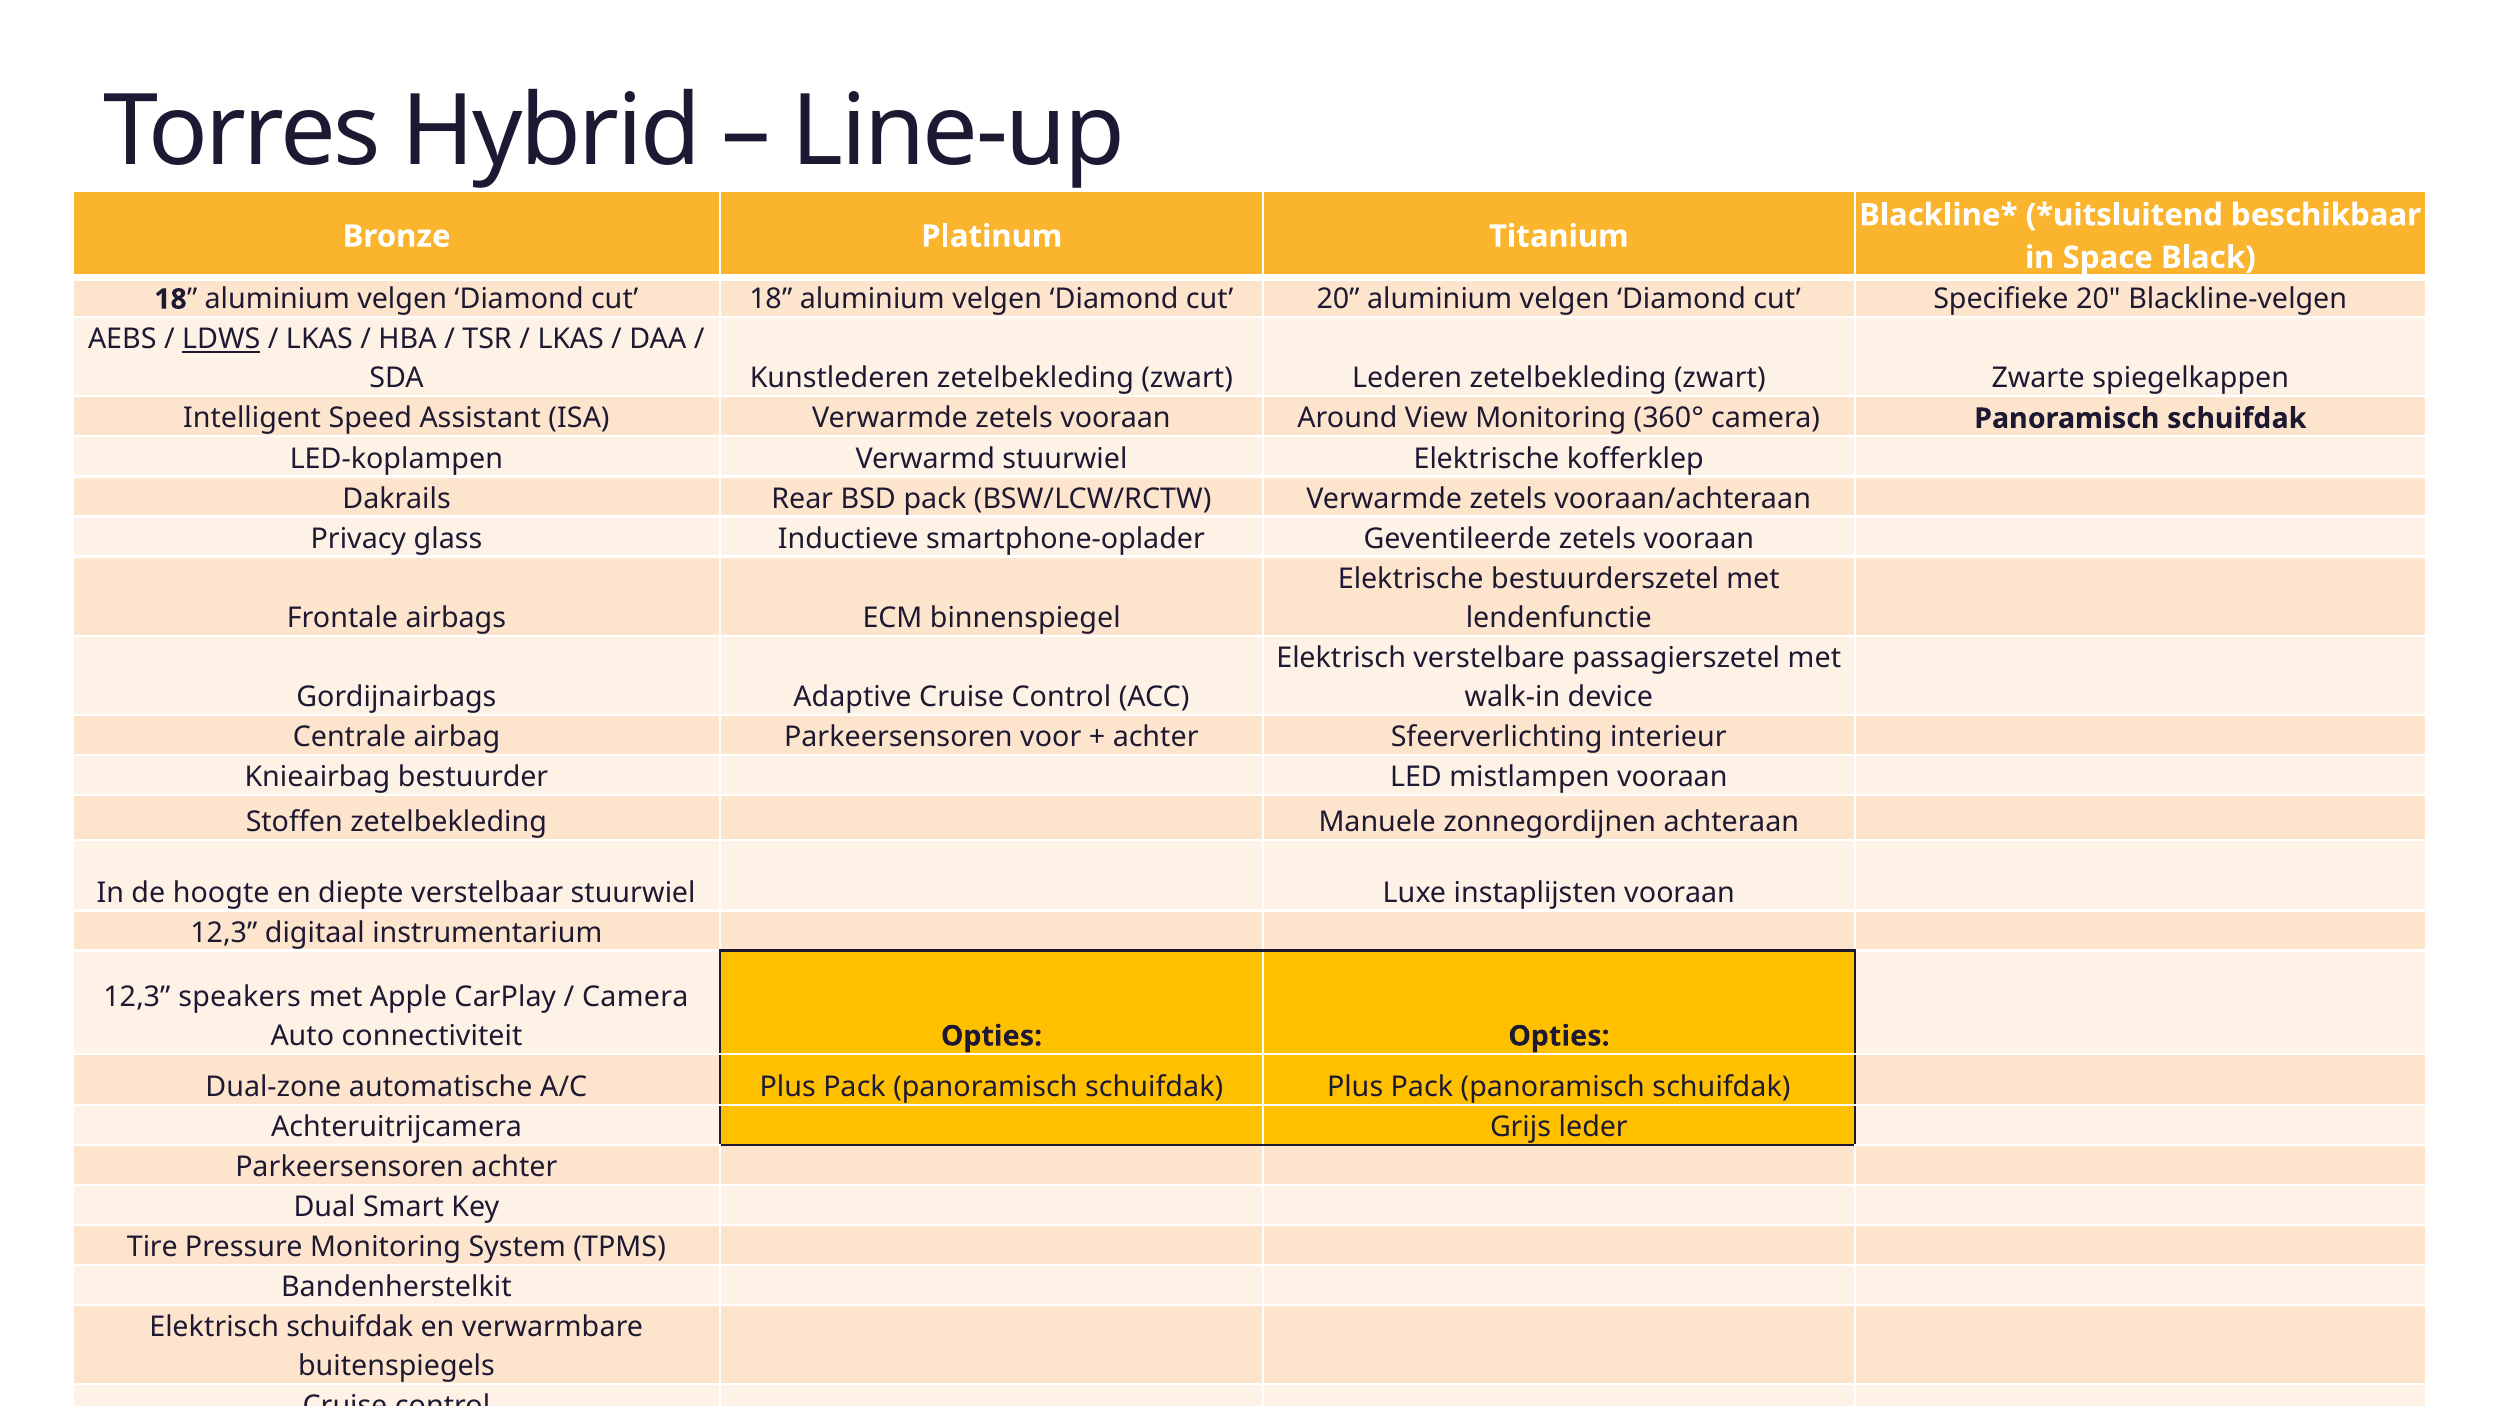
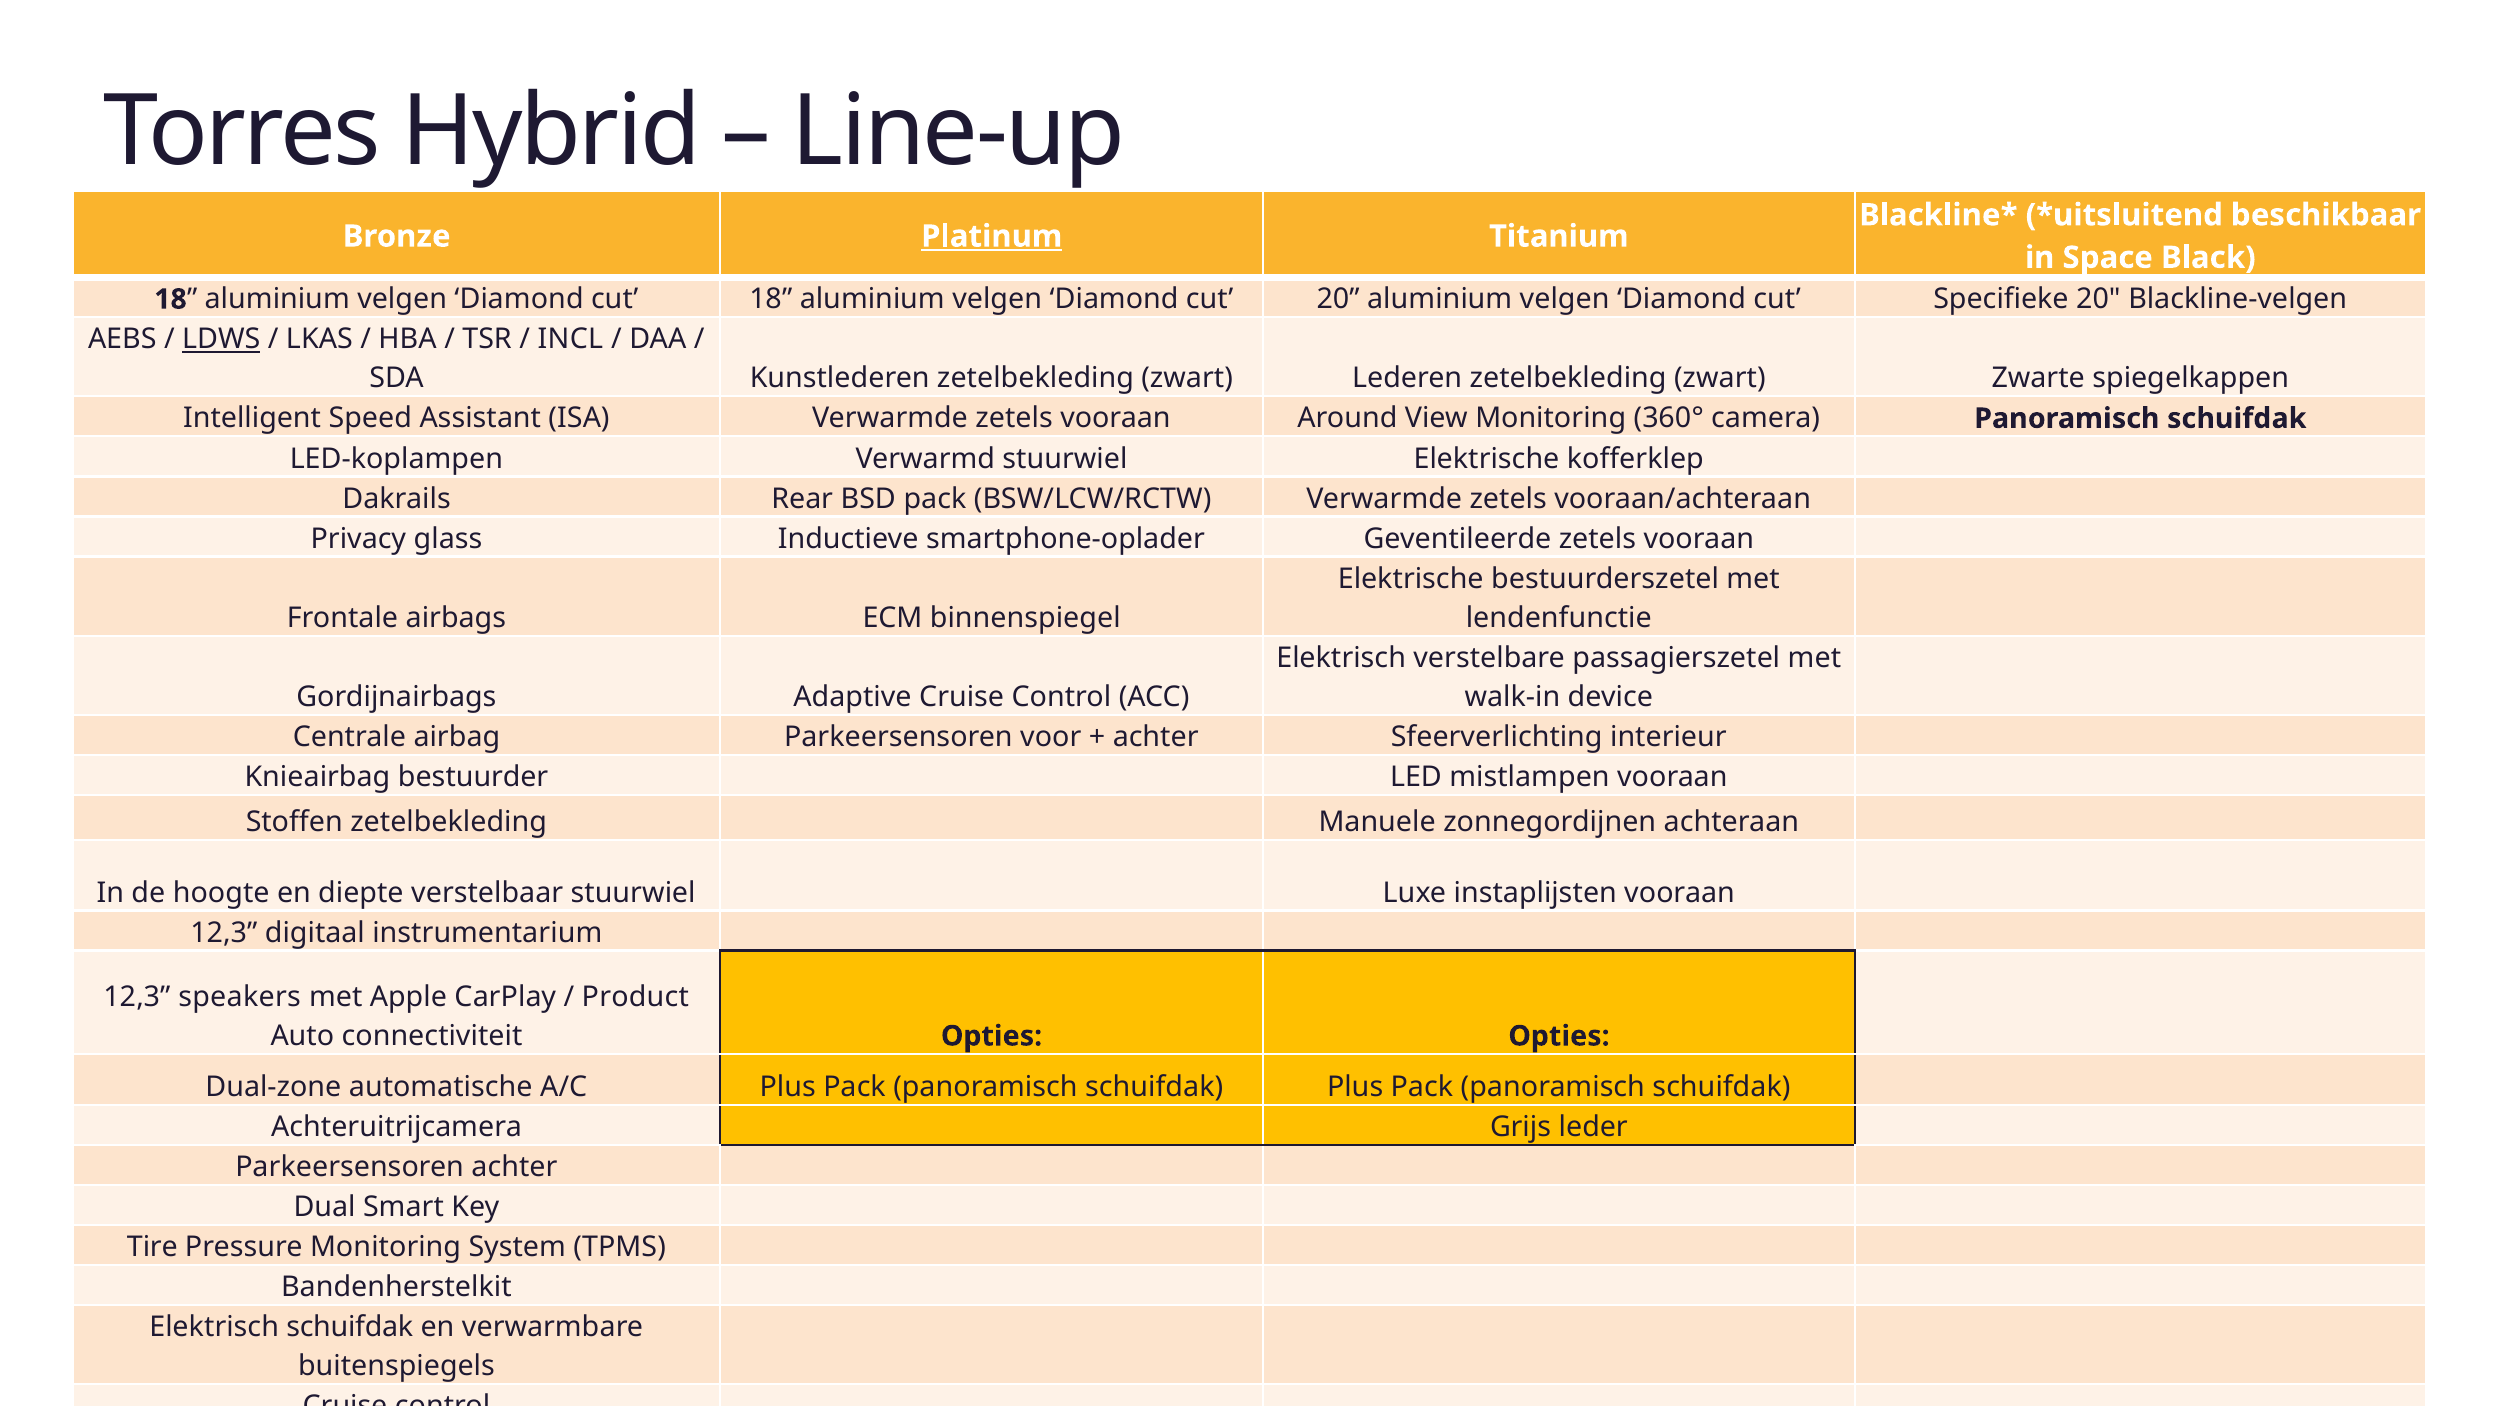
Platinum underline: none -> present (992, 236)
LKAS: LKAS -> INCL (570, 339)
Camera: Camera -> Product (635, 997)
